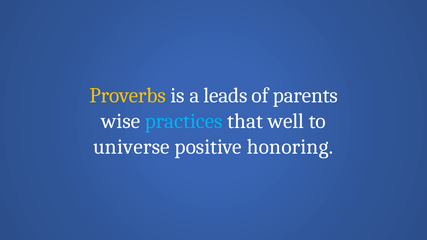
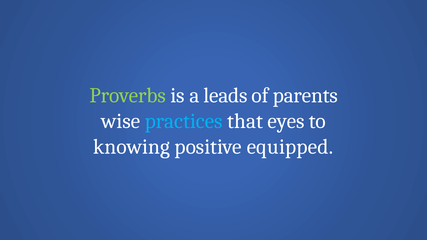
Proverbs colour: yellow -> light green (128, 96)
well: well -> eyes (286, 121)
universe: universe -> knowing (131, 147)
honoring: honoring -> equipped (290, 147)
